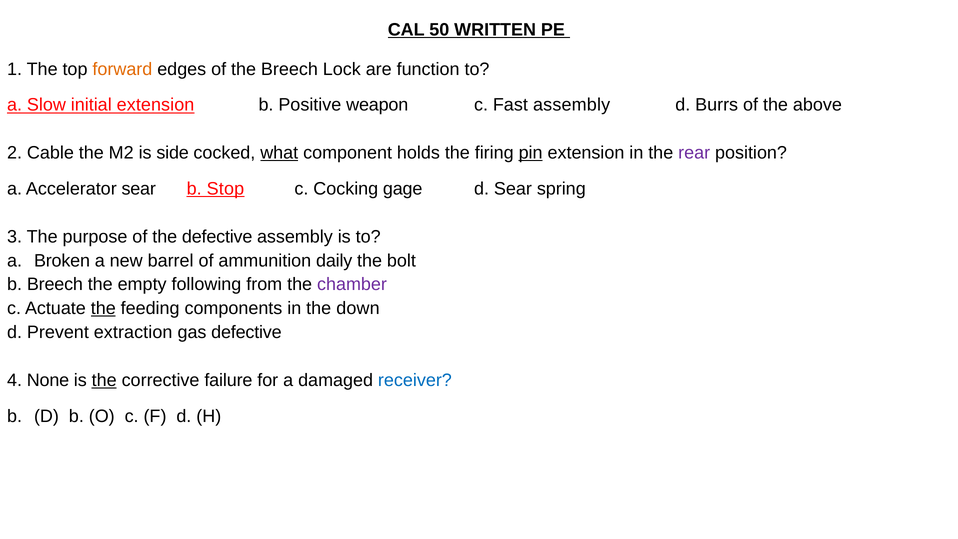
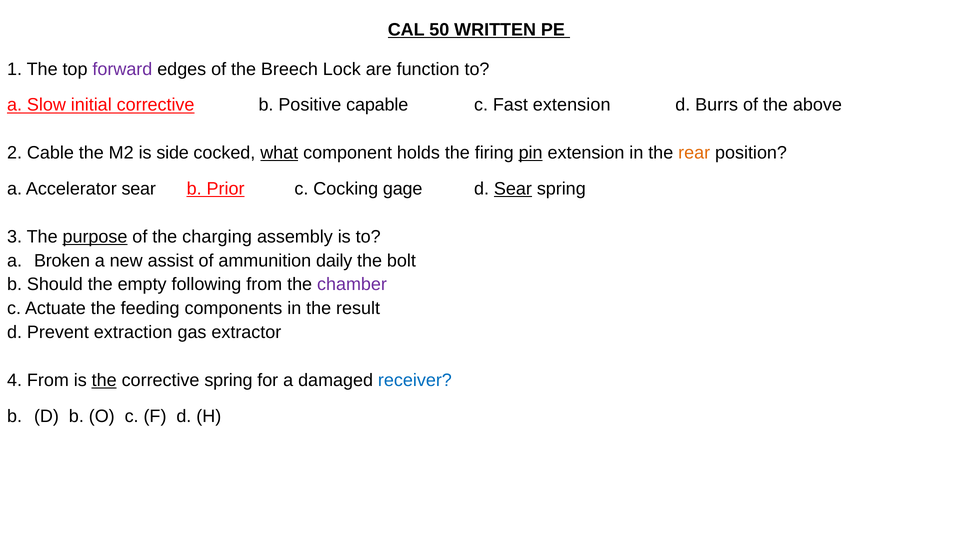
forward colour: orange -> purple (122, 69)
initial extension: extension -> corrective (156, 105)
weapon: weapon -> capable (377, 105)
Fast assembly: assembly -> extension (572, 105)
rear colour: purple -> orange (694, 153)
Stop: Stop -> Prior (226, 189)
Sear underline: none -> present (513, 189)
purpose underline: none -> present (95, 237)
the defective: defective -> charging (217, 237)
barrel: barrel -> assist (171, 261)
b Breech: Breech -> Should (55, 284)
the underline: present -> none (103, 308)
down: down -> result (358, 308)
gas defective: defective -> extractor (246, 332)
4 None: None -> From (48, 380)
corrective failure: failure -> spring (228, 380)
